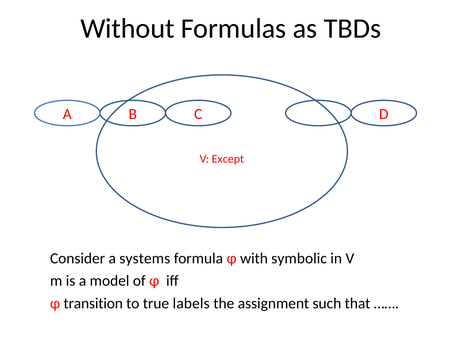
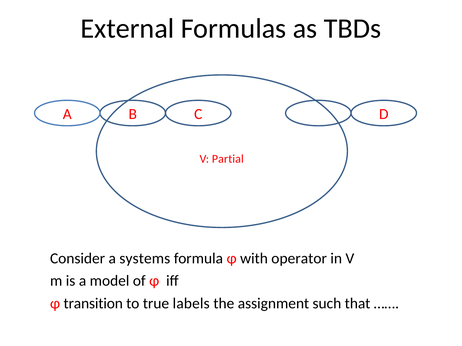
Without: Without -> External (127, 29)
Except: Except -> Partial (228, 159)
symbolic: symbolic -> operator (299, 259)
